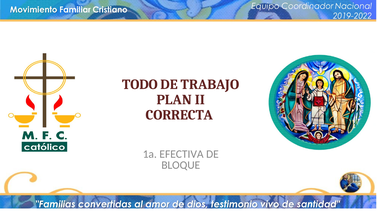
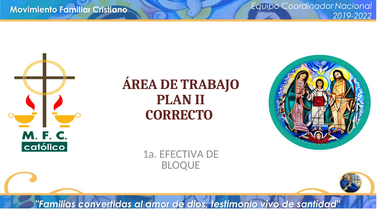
TODO: TODO -> ÁREA (140, 85)
CORRECTA: CORRECTA -> CORRECTO (179, 115)
